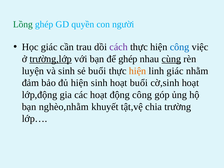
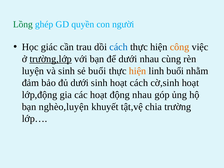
cách colour: purple -> blue (119, 47)
công colour: blue -> orange (180, 47)
để ghép: ghép -> dưới (128, 59)
cùng underline: present -> none (171, 59)
linh giác: giác -> buổi (175, 71)
đủ hiện: hiện -> dưới (80, 83)
hoạt buổi: buổi -> cách (139, 83)
động công: công -> nhau (142, 95)
nghèo,nhằm: nghèo,nhằm -> nghèo,luyện (64, 107)
